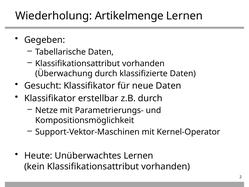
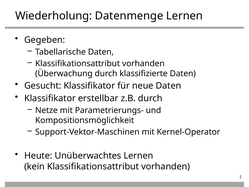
Artikelmenge: Artikelmenge -> Datenmenge (129, 16)
